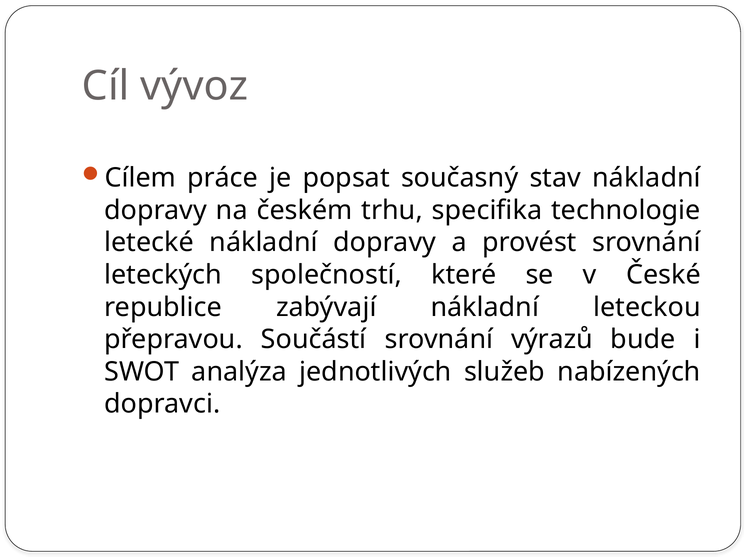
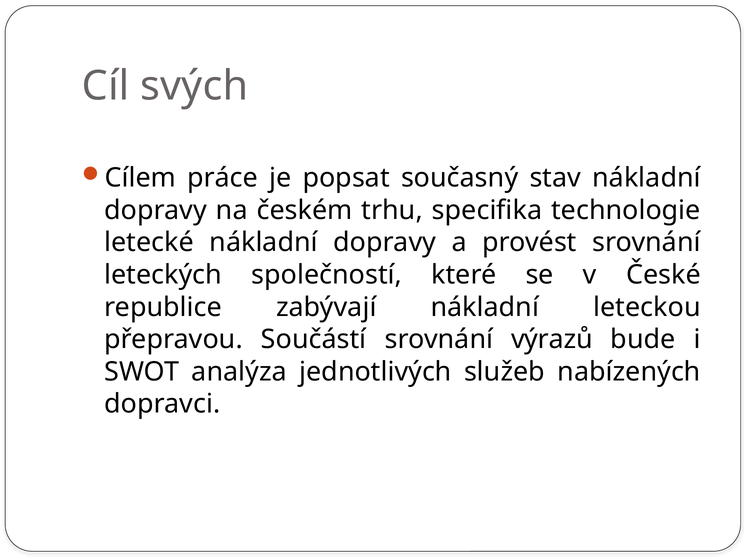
vývoz: vývoz -> svých (194, 86)
